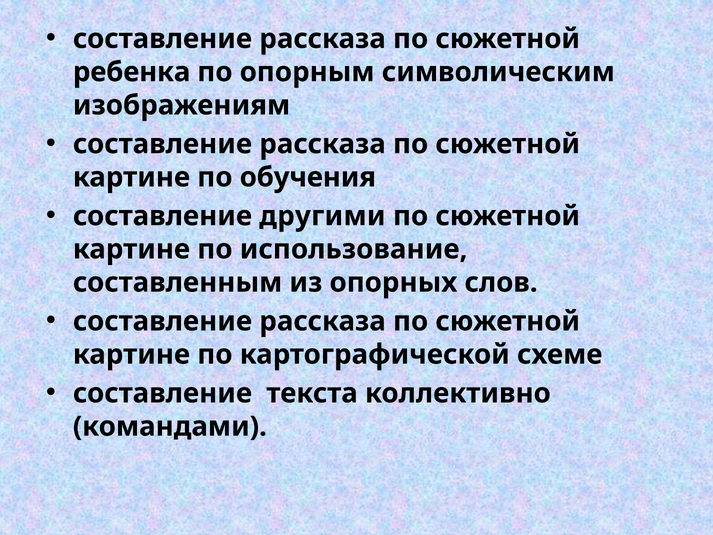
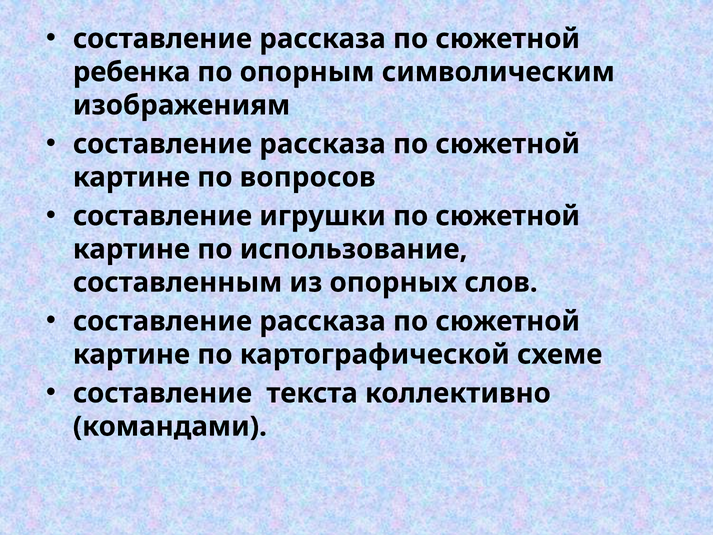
обучения: обучения -> вопросов (308, 177)
другими: другими -> игрушки (323, 216)
